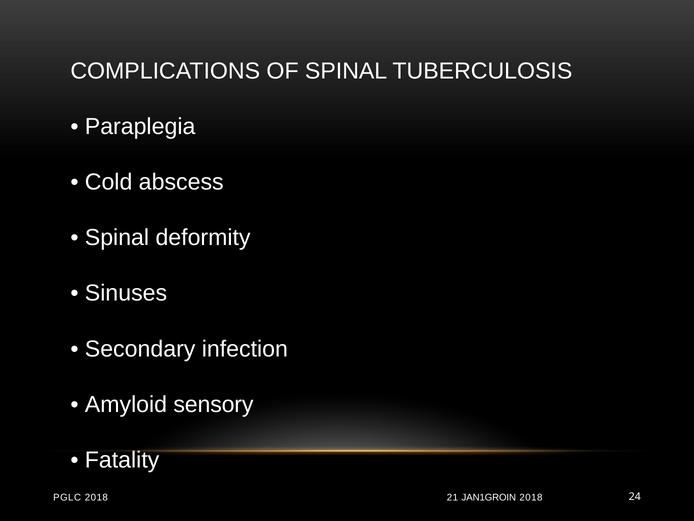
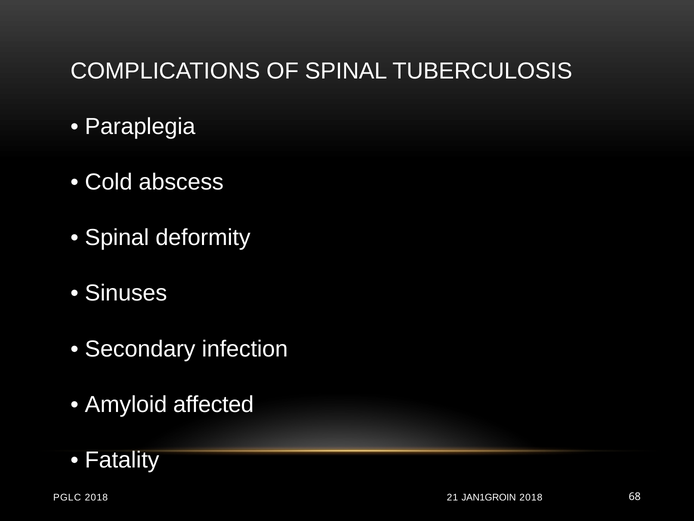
sensory: sensory -> affected (213, 404)
24: 24 -> 68 (635, 496)
